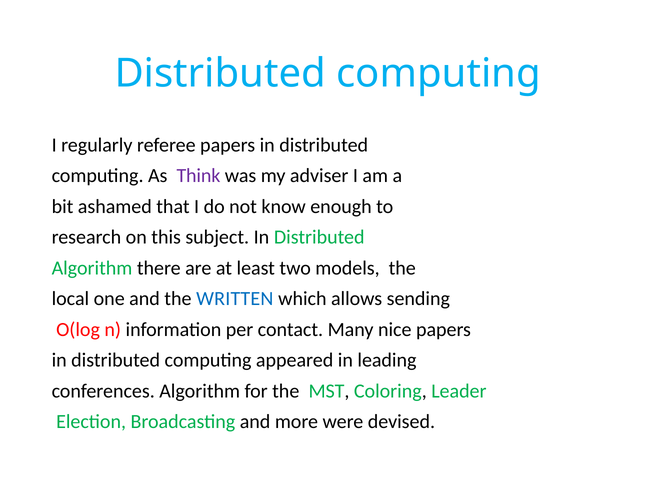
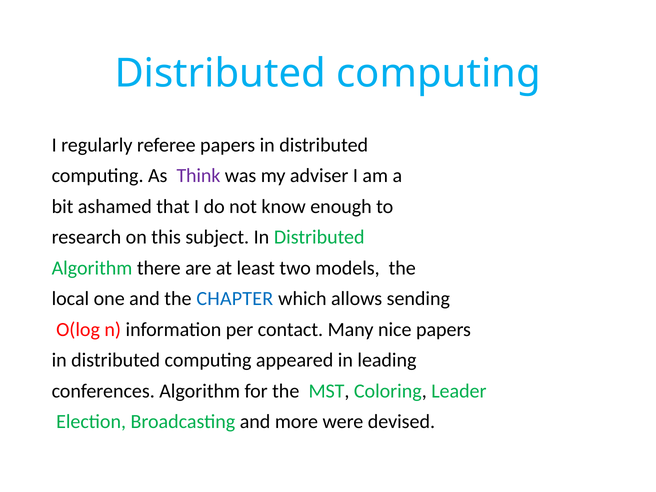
WRITTEN: WRITTEN -> CHAPTER (235, 299)
